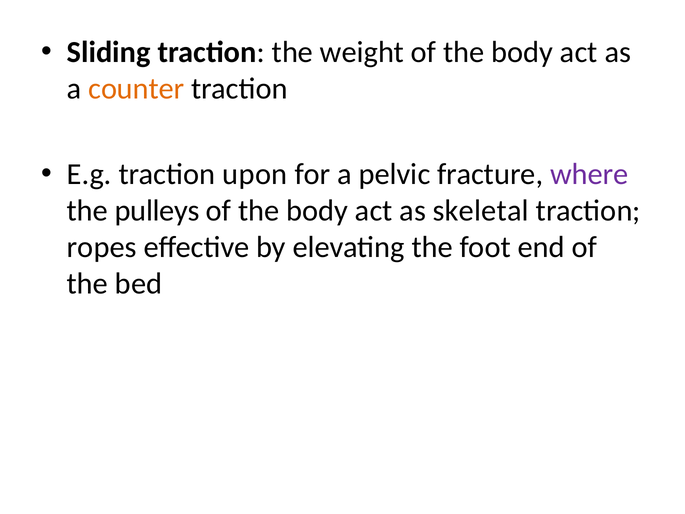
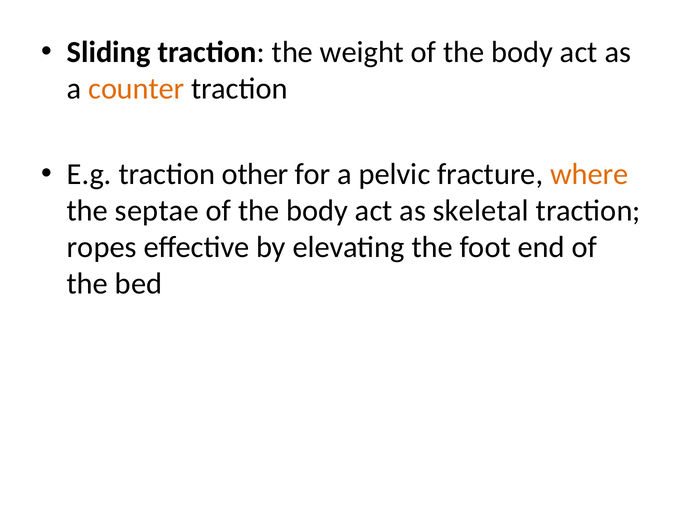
upon: upon -> other (255, 174)
where colour: purple -> orange (589, 174)
pulleys: pulleys -> septae (157, 211)
